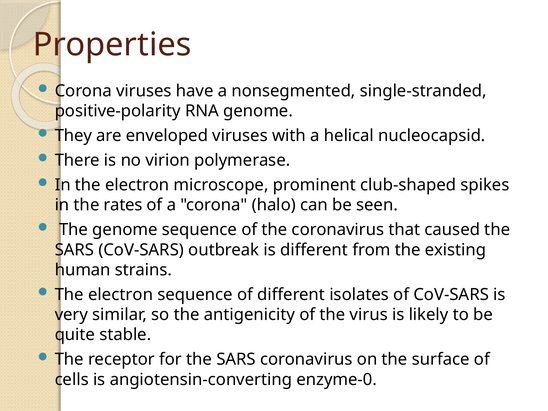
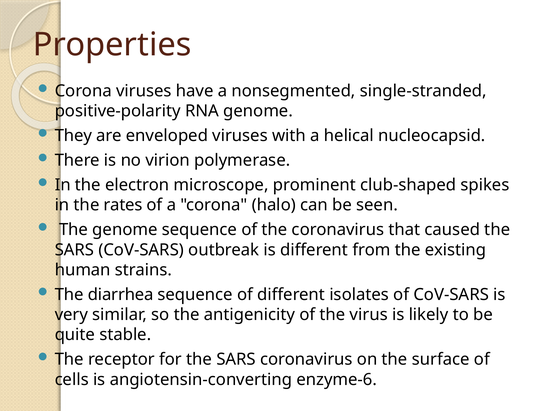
electron: electron -> diarrhea (121, 295)
enzyme-0: enzyme-0 -> enzyme-6 (337, 380)
